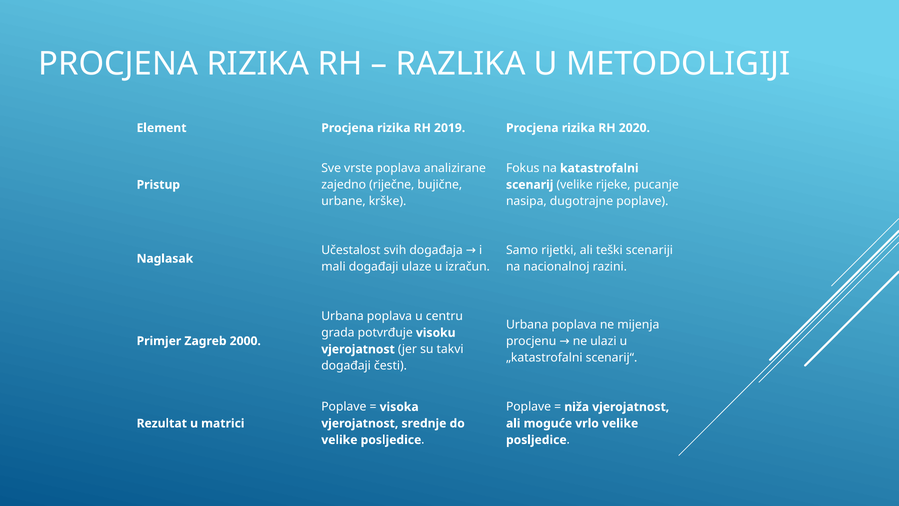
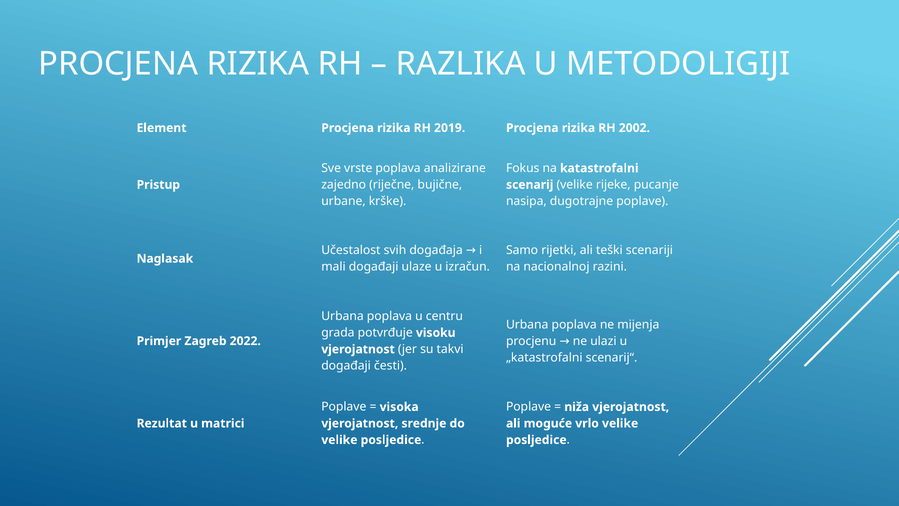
2020: 2020 -> 2002 (634, 128)
2000: 2000 -> 2022 (245, 341)
